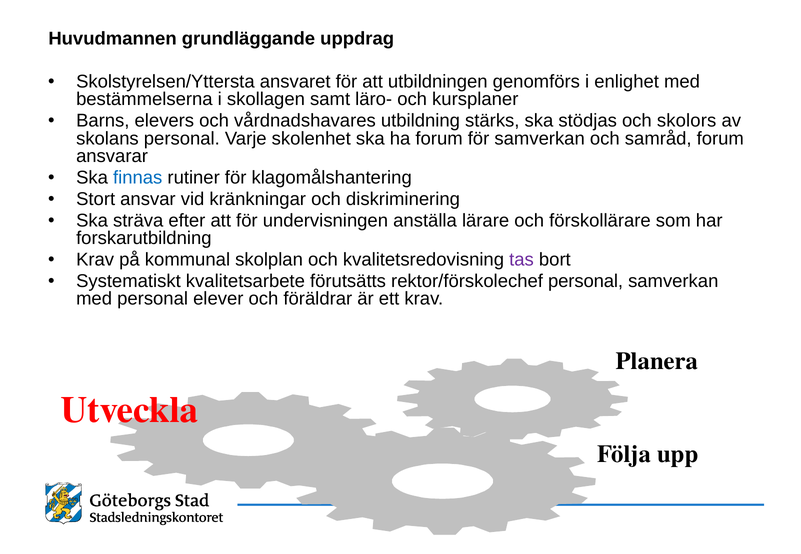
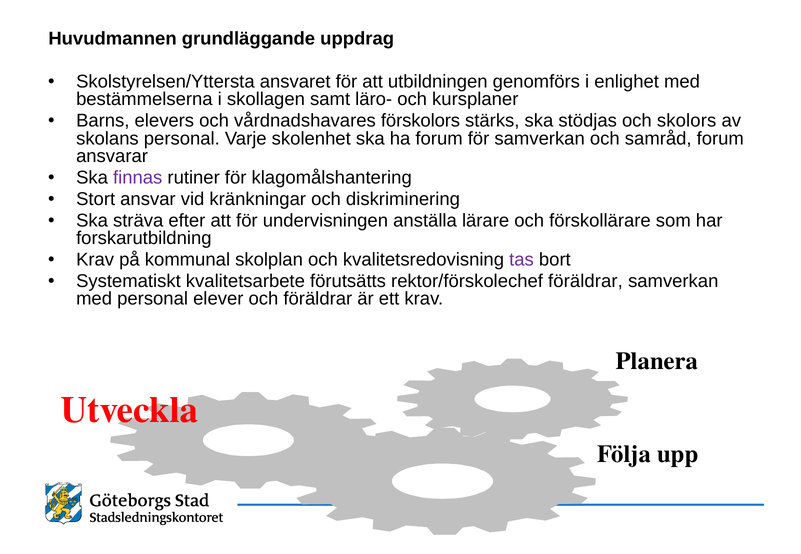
utbildning: utbildning -> förskolors (421, 121)
finnas colour: blue -> purple (138, 178)
rektor/förskolechef personal: personal -> föräldrar (585, 281)
